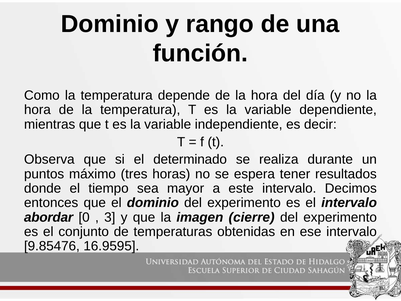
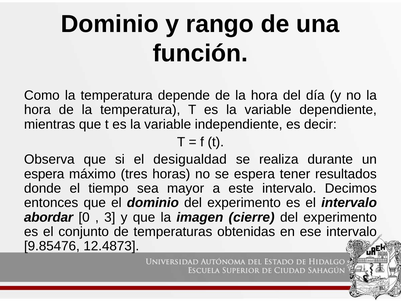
determinado: determinado -> desigualdad (190, 159)
puntos: puntos -> espera (44, 174)
16.9595: 16.9595 -> 12.4873 (111, 246)
